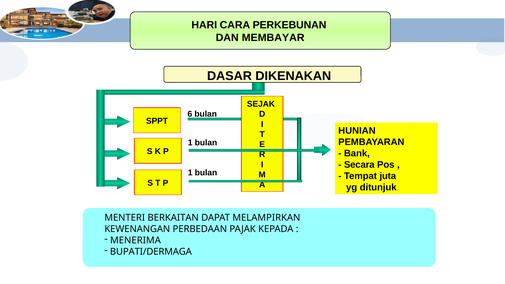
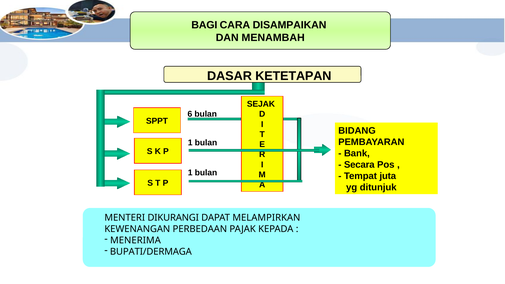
HARI: HARI -> BAGI (204, 25)
PERKEBUNAN: PERKEBUNAN -> DISAMPAIKAN (290, 25)
MEMBAYAR: MEMBAYAR -> MENAMBAH (273, 38)
DIKENAKAN: DIKENAKAN -> KETETAPAN (293, 76)
HUNIAN: HUNIAN -> BIDANG (357, 131)
BERKAITAN: BERKAITAN -> DIKURANGI (173, 218)
